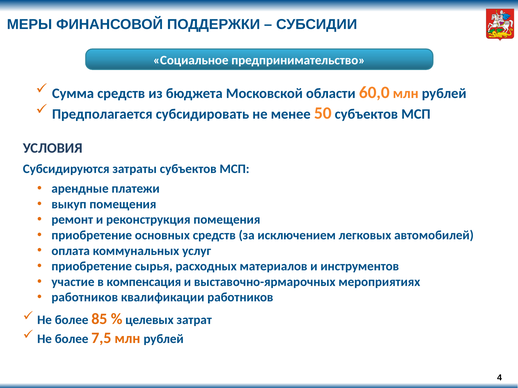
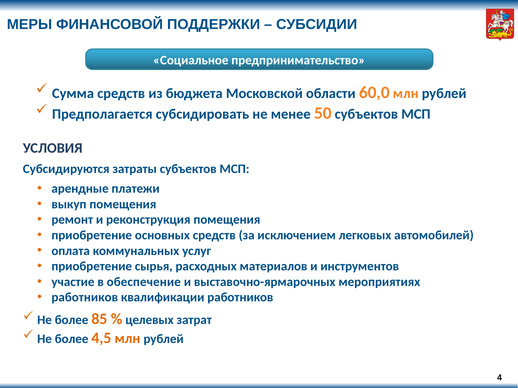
компенсация: компенсация -> обеспечение (144, 282)
7,5: 7,5 -> 4,5 (101, 338)
